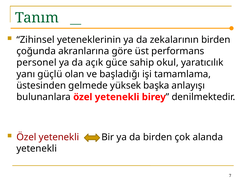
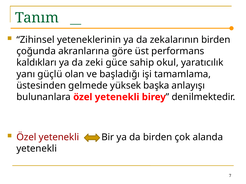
personel: personel -> kaldıkları (37, 63)
açık: açık -> zeki (94, 63)
